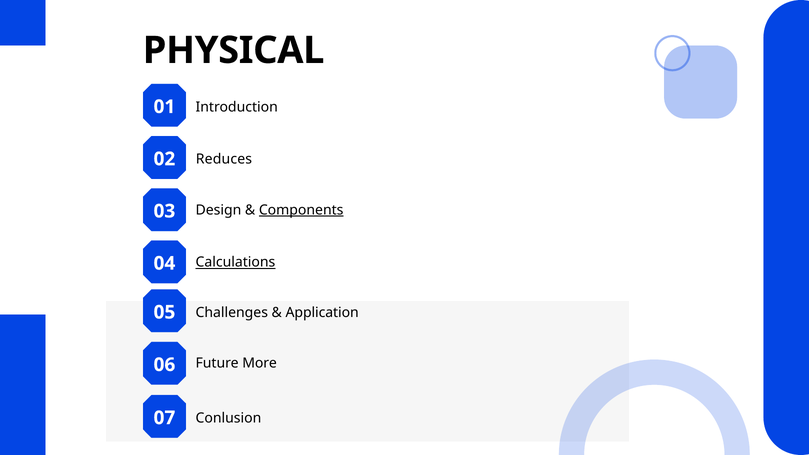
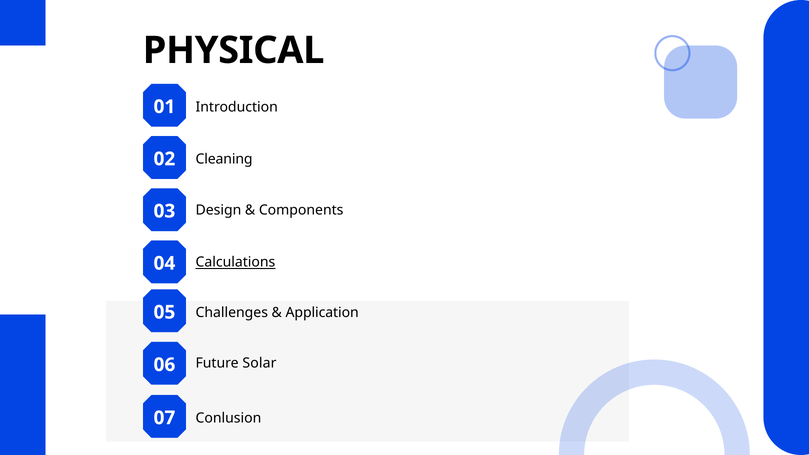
Reduces: Reduces -> Cleaning (224, 159)
Components underline: present -> none (301, 210)
More: More -> Solar (259, 363)
